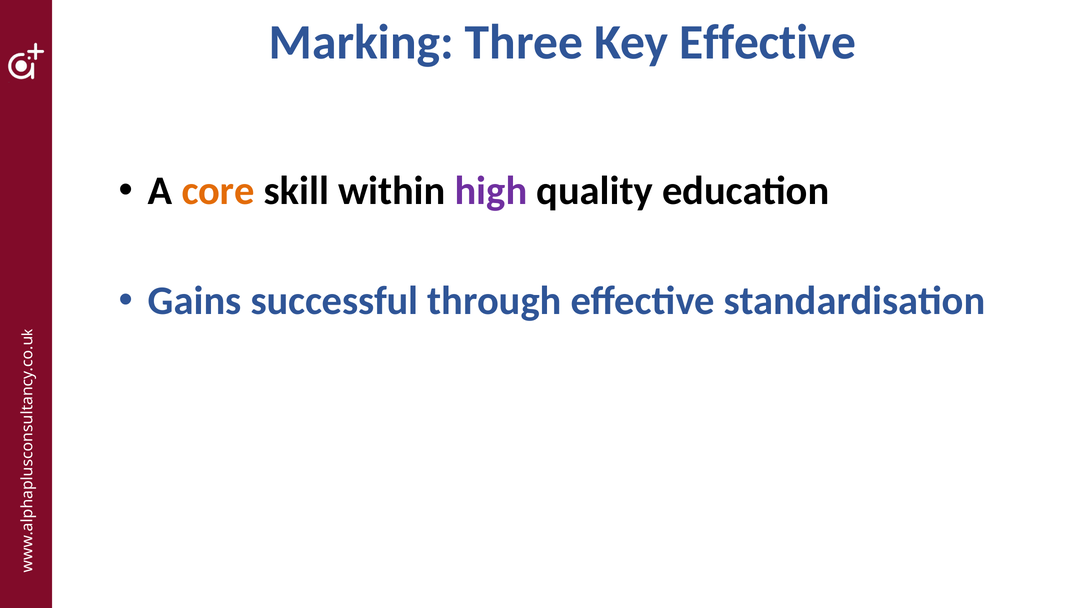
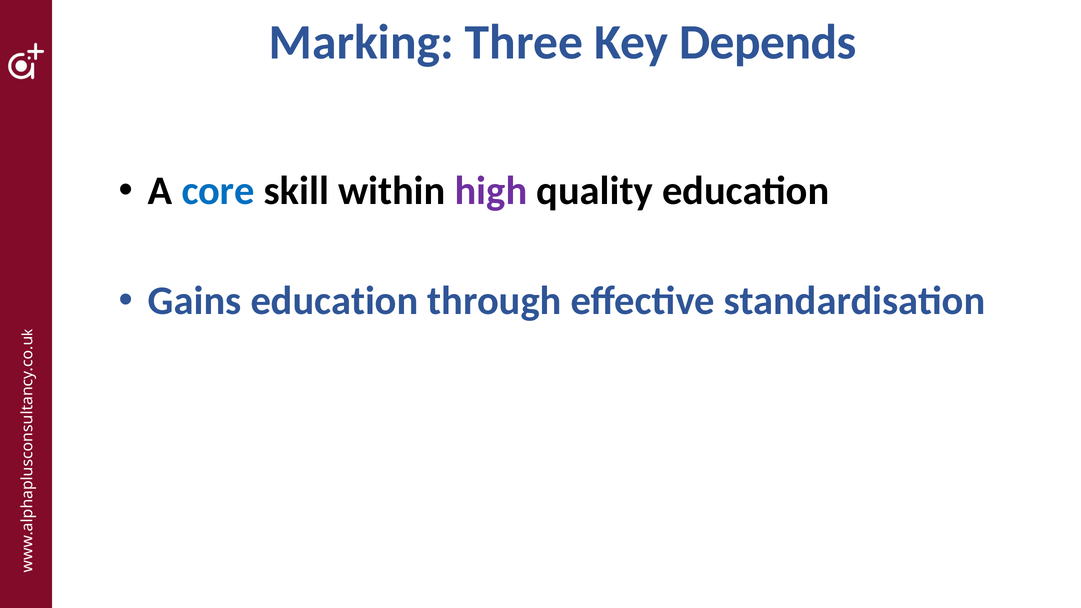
Key Effective: Effective -> Depends (768, 42)
core colour: orange -> blue (218, 191)
Gains successful: successful -> education (334, 301)
